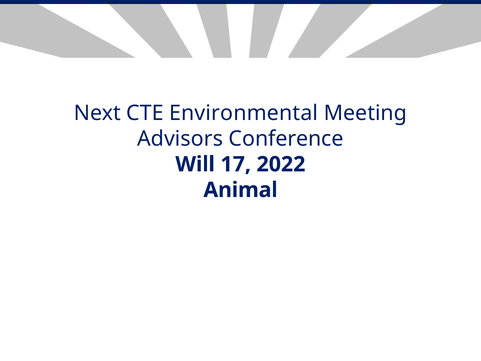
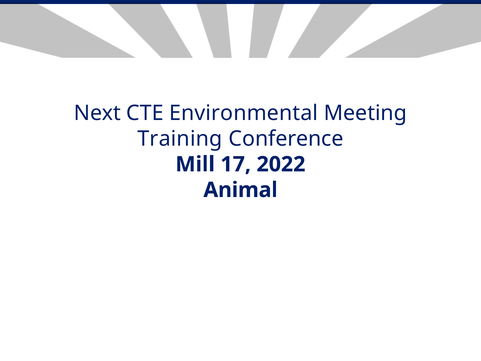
Advisors: Advisors -> Training (180, 139)
Will: Will -> Mill (195, 164)
